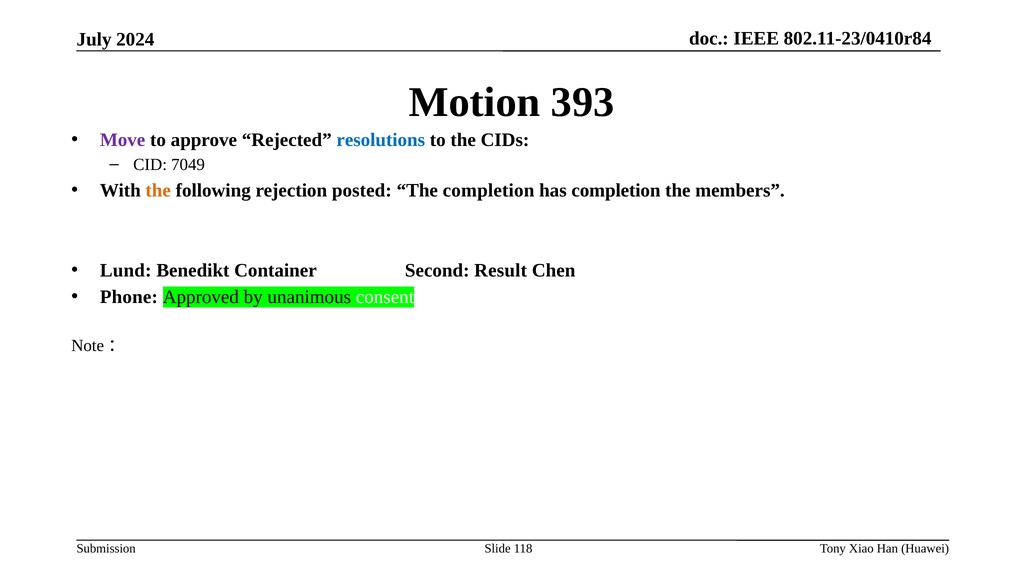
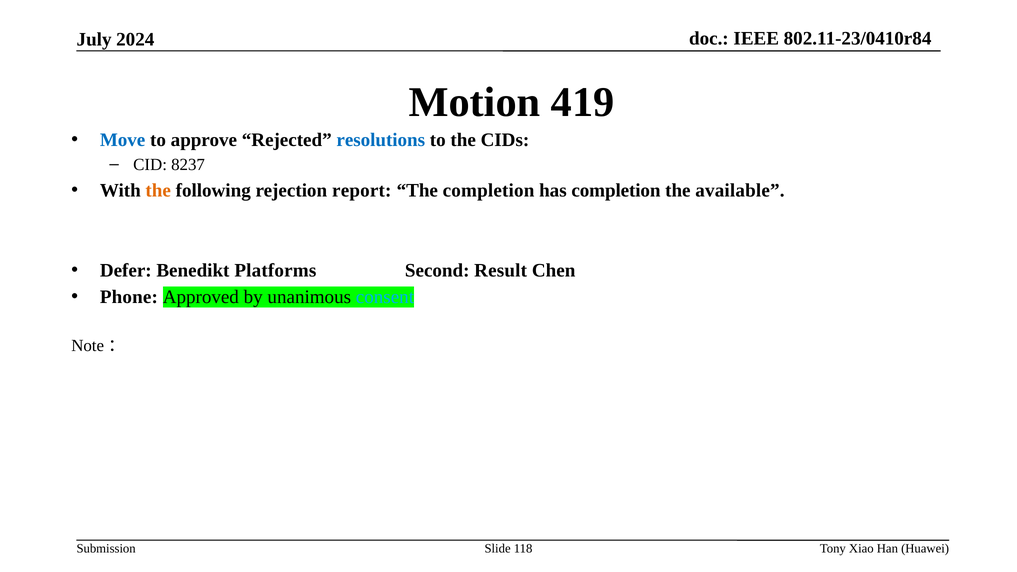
393: 393 -> 419 (583, 102)
Move colour: purple -> blue (123, 140)
7049: 7049 -> 8237 (188, 165)
posted: posted -> report (362, 190)
members: members -> available (740, 190)
Lund: Lund -> Defer (126, 270)
Container: Container -> Platforms (275, 270)
consent colour: white -> light blue (385, 297)
